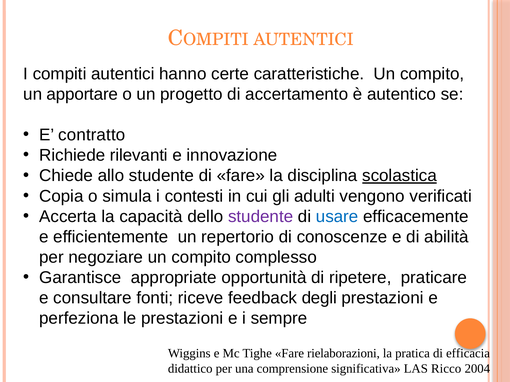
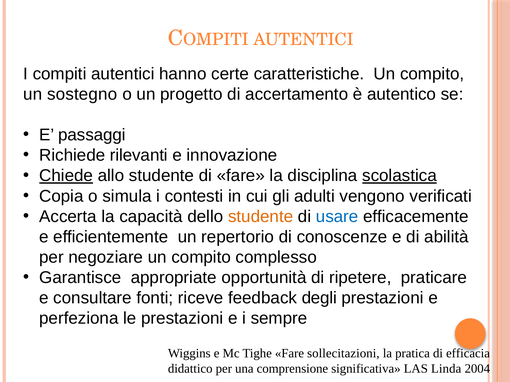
apportare: apportare -> sostegno (82, 94)
contratto: contratto -> passaggi (92, 135)
Chiede underline: none -> present (66, 176)
studente colour: purple -> orange (261, 217)
rielaborazioni: rielaborazioni -> sollecitazioni (343, 354)
Ricco: Ricco -> Linda (446, 369)
